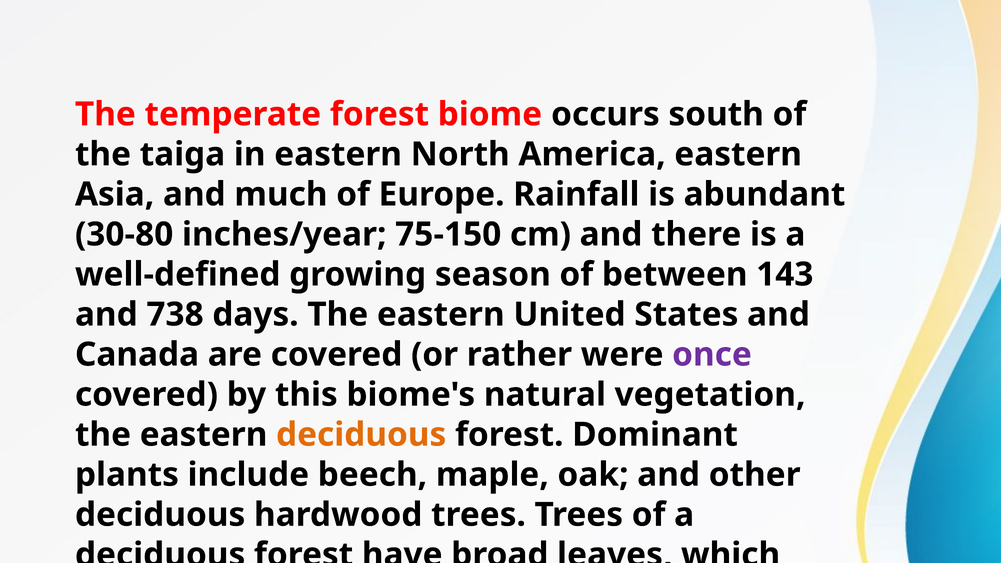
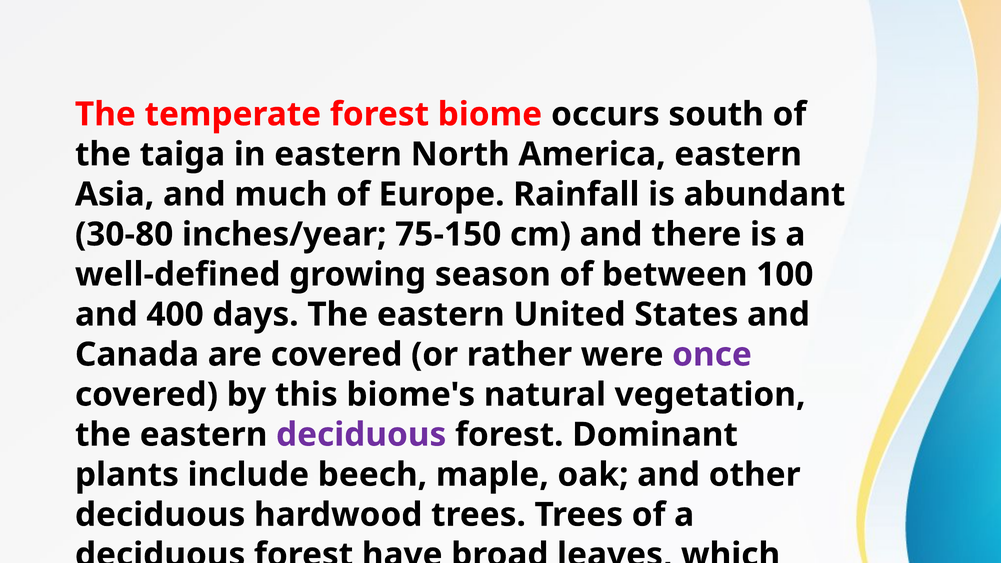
143: 143 -> 100 (785, 275)
738: 738 -> 400 (175, 315)
deciduous colour: orange -> purple (361, 435)
